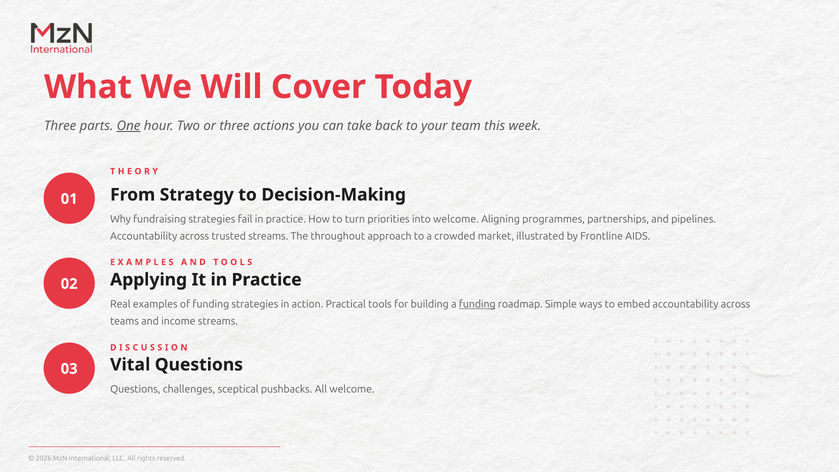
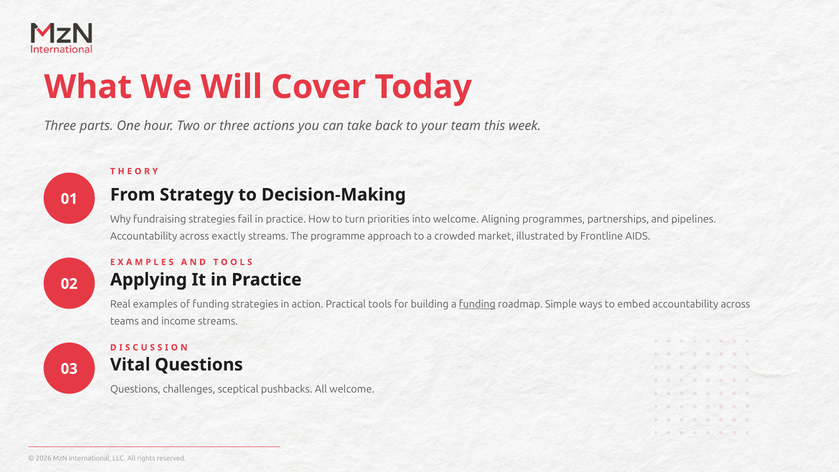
One underline: present -> none (129, 126)
trusted: trusted -> exactly (229, 236)
throughout: throughout -> programme (338, 236)
